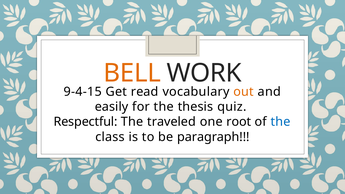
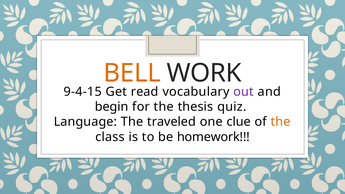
out colour: orange -> purple (244, 92)
easily: easily -> begin (112, 107)
Respectful: Respectful -> Language (85, 122)
root: root -> clue (239, 122)
the colour: blue -> orange (281, 122)
paragraph: paragraph -> homework (213, 137)
